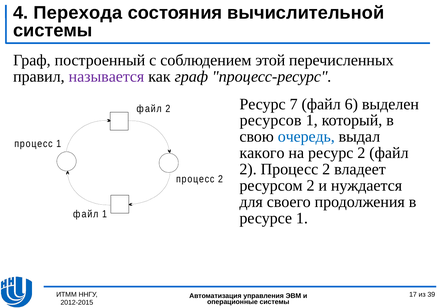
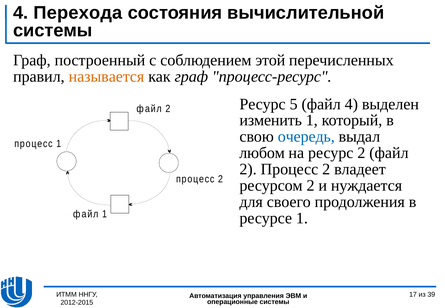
называется colour: purple -> orange (106, 77)
7: 7 -> 5 (294, 104)
файл 6: 6 -> 4 (351, 104)
ресурсов: ресурсов -> изменить (271, 120)
какого: какого -> любом (262, 153)
